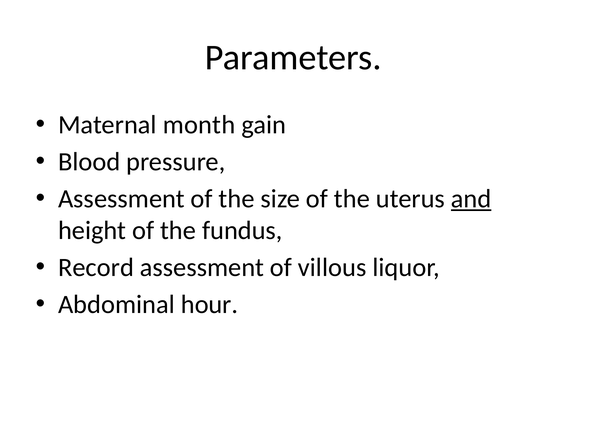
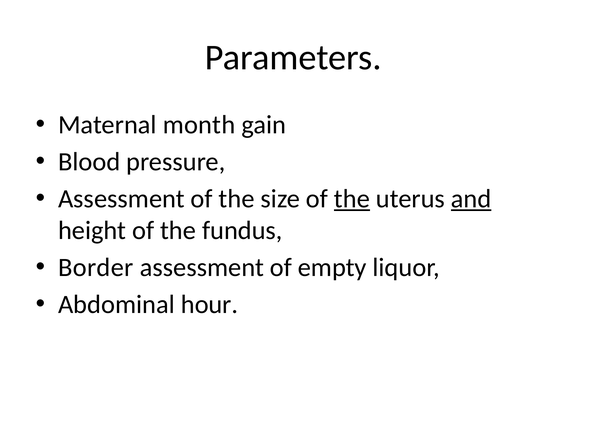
the underline: none -> present (352, 199)
Record: Record -> Border (96, 268)
villous: villous -> empty (332, 268)
